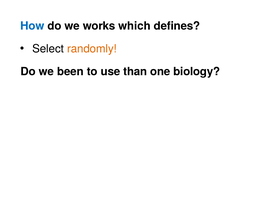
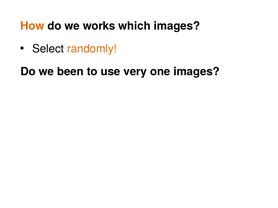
How colour: blue -> orange (32, 26)
which defines: defines -> images (177, 26)
than: than -> very (135, 72)
one biology: biology -> images (197, 72)
